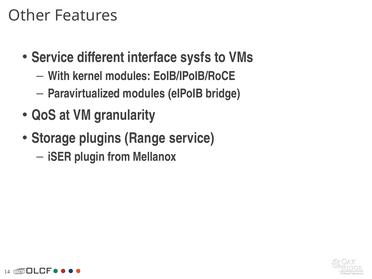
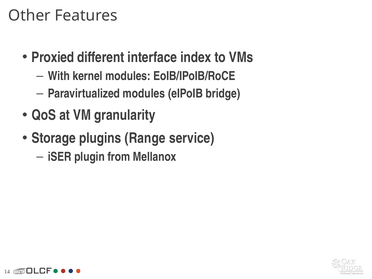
Service: Service -> Proxied (53, 57)
sysfs: sysfs -> index (196, 57)
